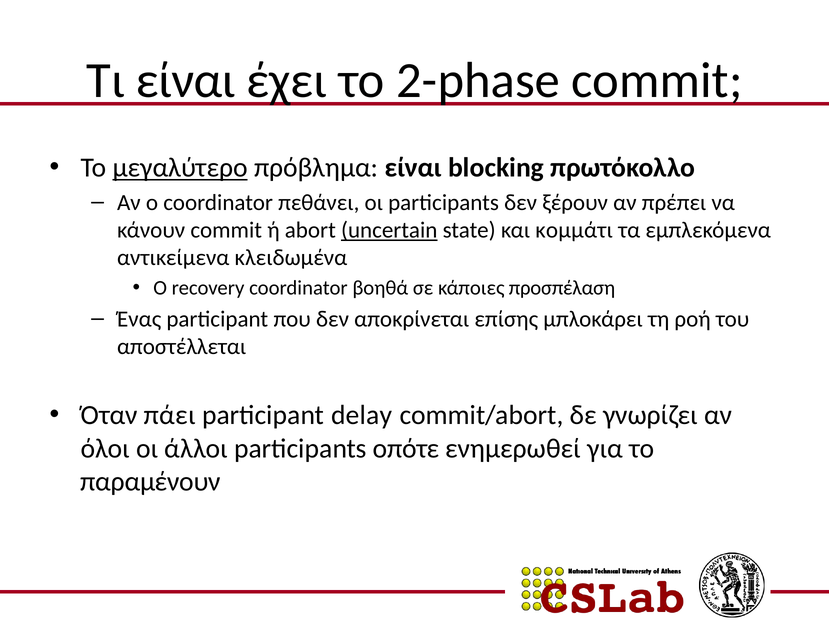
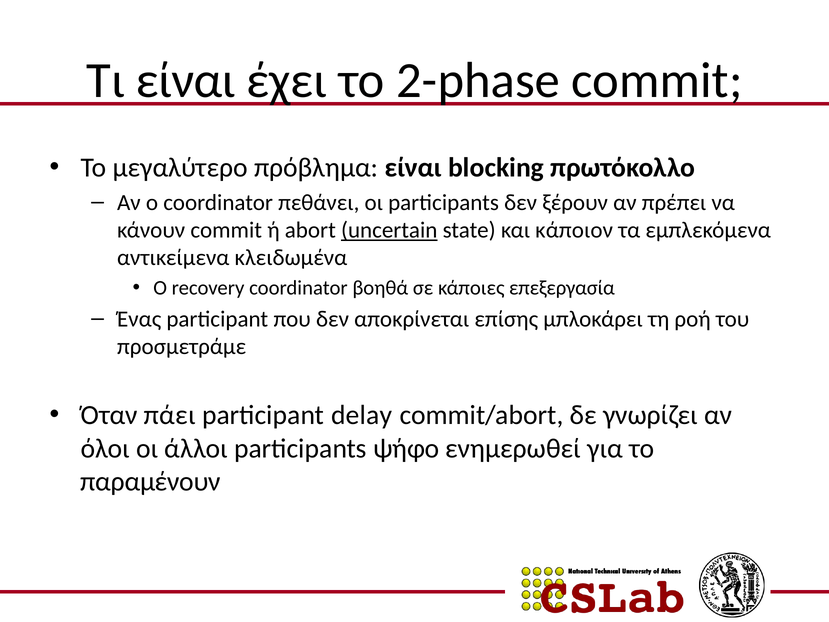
μεγαλύτερο underline: present -> none (180, 168)
κομμάτι: κομμάτι -> κάποιον (574, 230)
προσπέλαση: προσπέλαση -> επεξεργασία (562, 288)
αποστέλλεται: αποστέλλεται -> προσμετράμε (182, 347)
οπότε: οπότε -> ψήφο (406, 448)
